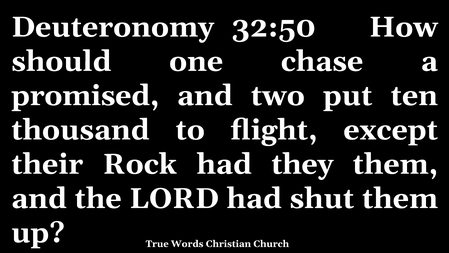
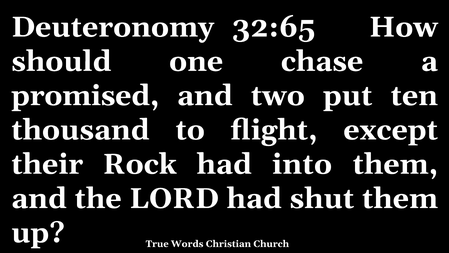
32:50: 32:50 -> 32:65 (274, 27)
they: they -> into (302, 164)
